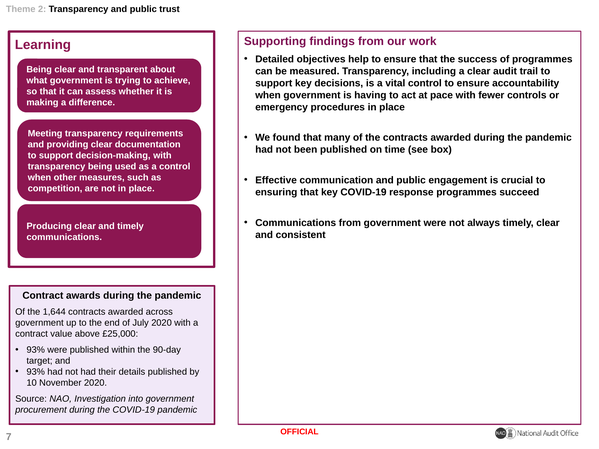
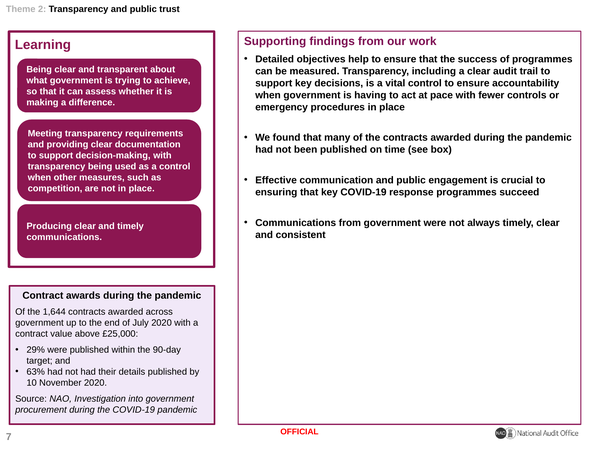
93%: 93% -> 29% (36, 350)
93%: 93% -> 63% (36, 372)
